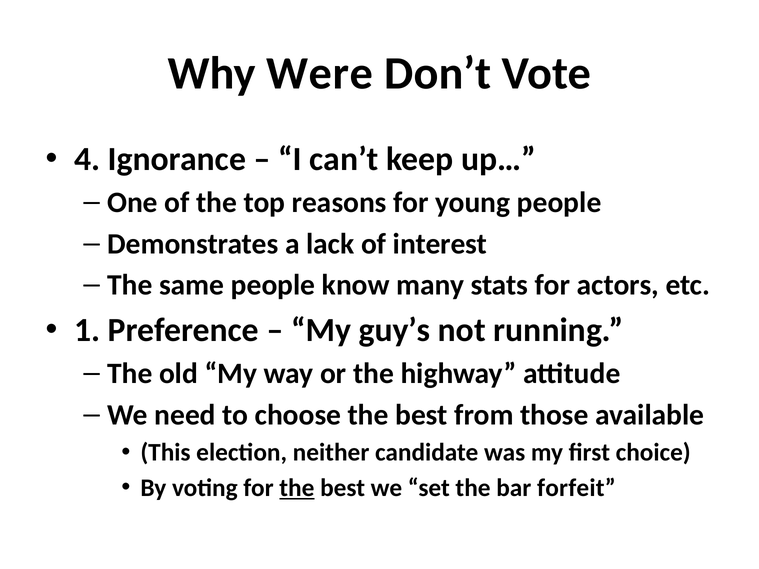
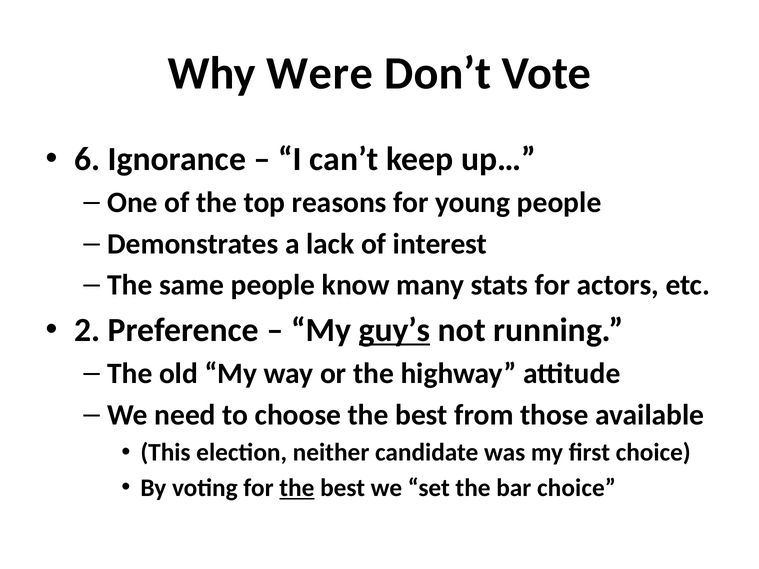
4: 4 -> 6 (87, 159)
1: 1 -> 2 (87, 330)
guy’s underline: none -> present (395, 330)
bar forfeit: forfeit -> choice (576, 488)
